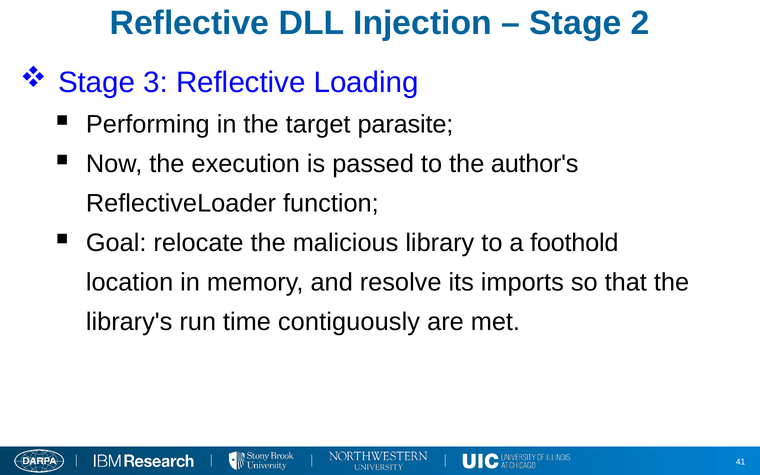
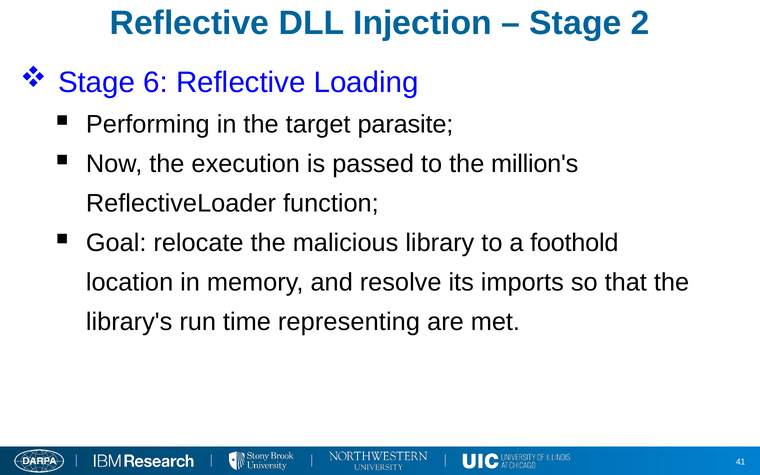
3: 3 -> 6 (156, 82)
author's: author's -> million's (535, 164)
contiguously: contiguously -> representing (349, 322)
